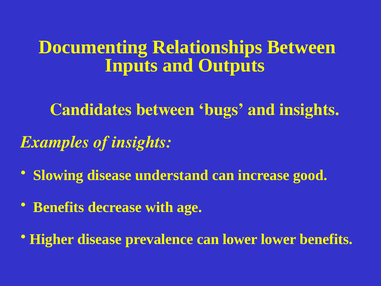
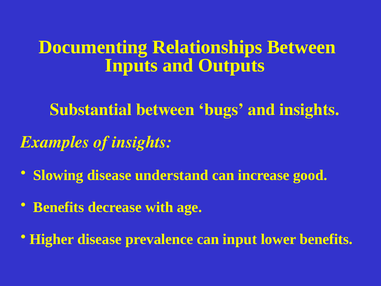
Candidates: Candidates -> Substantial (91, 109)
can lower: lower -> input (240, 239)
